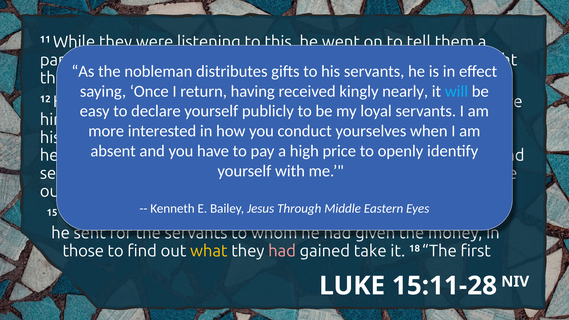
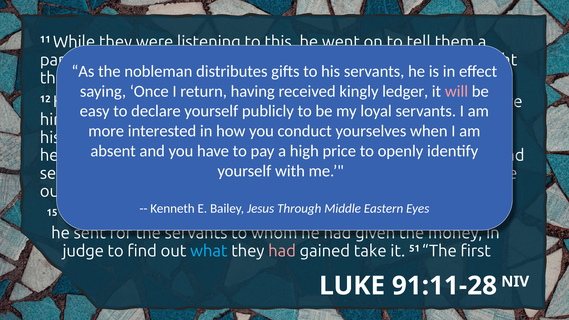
nearly: nearly -> ledger (405, 91)
will colour: light blue -> pink (456, 91)
those: those -> judge (83, 251)
what colour: yellow -> light blue (209, 251)
18: 18 -> 51 (415, 248)
15:11-28: 15:11-28 -> 91:11-28 (444, 286)
